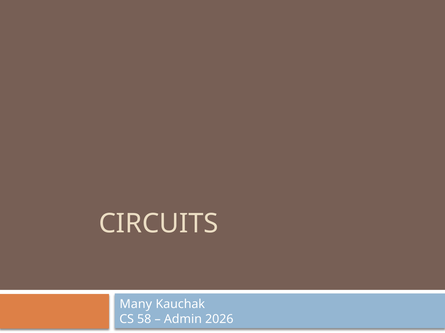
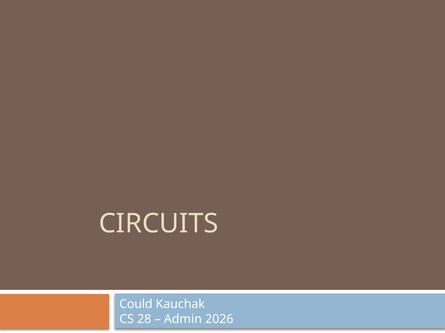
Many: Many -> Could (136, 305)
58: 58 -> 28 (144, 320)
